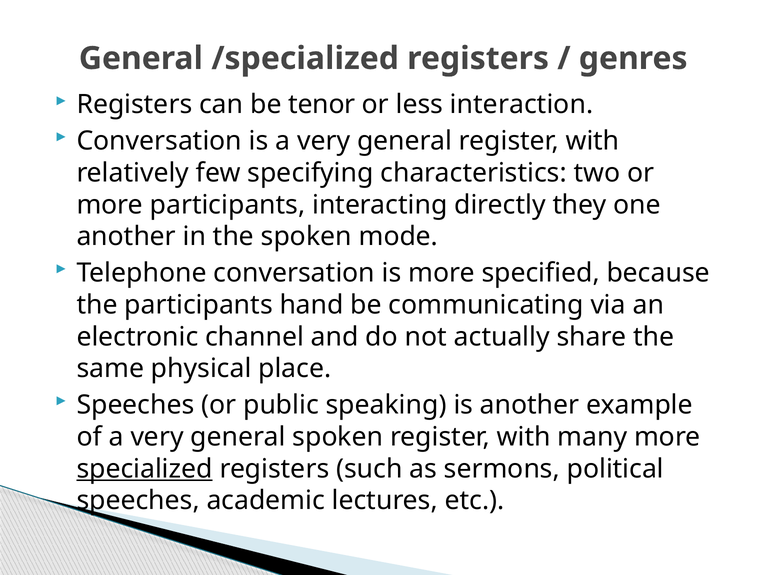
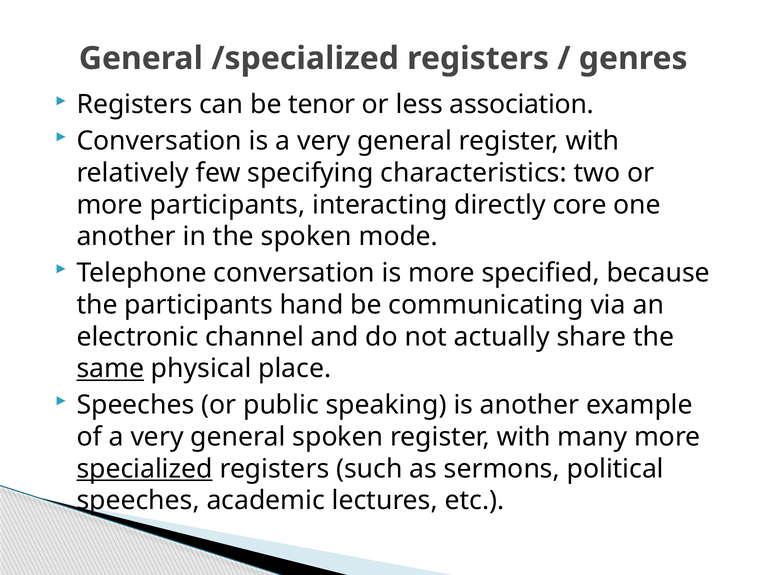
interaction: interaction -> association (522, 105)
they: they -> core (580, 205)
same underline: none -> present (110, 369)
